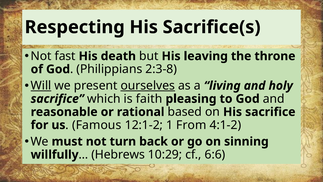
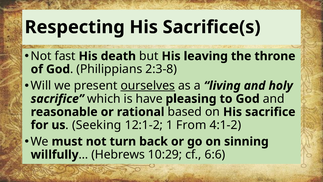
Will underline: present -> none (41, 86)
faith: faith -> have (149, 99)
Famous: Famous -> Seeking (97, 125)
